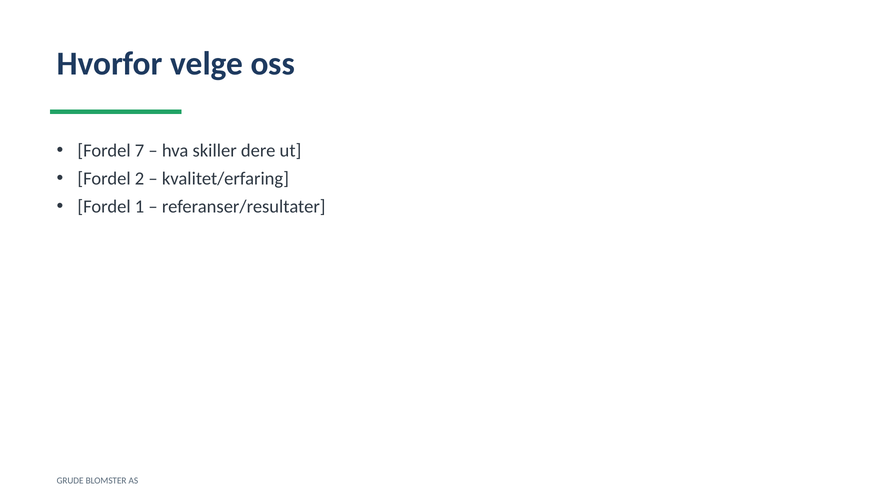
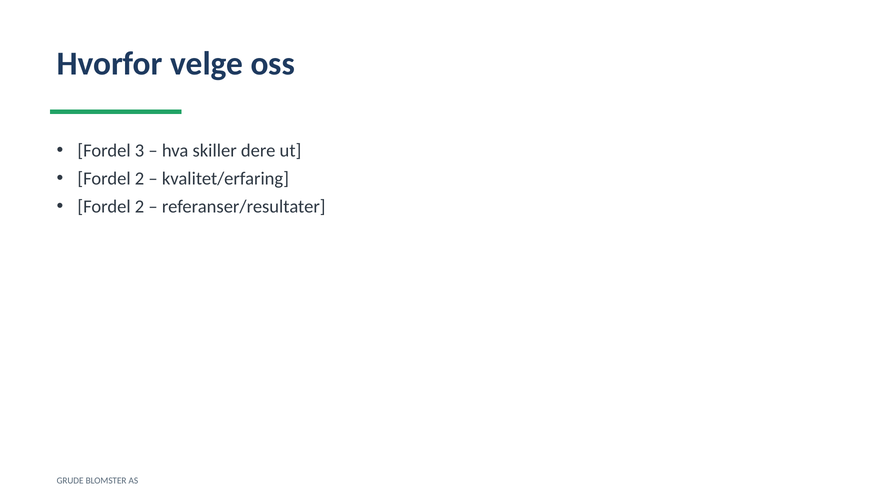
7: 7 -> 3 (140, 151)
1: 1 -> 2 (140, 206)
